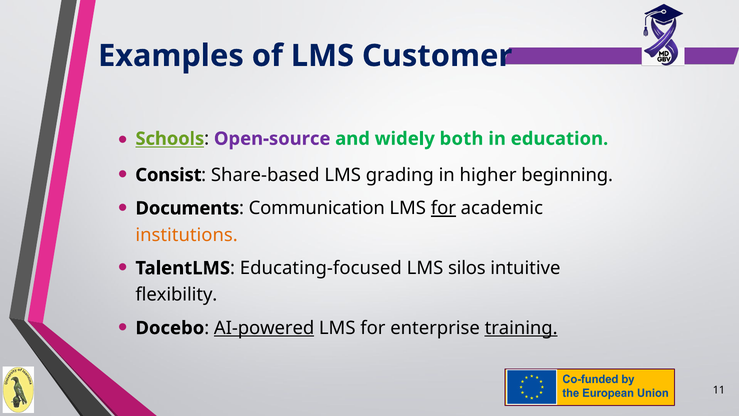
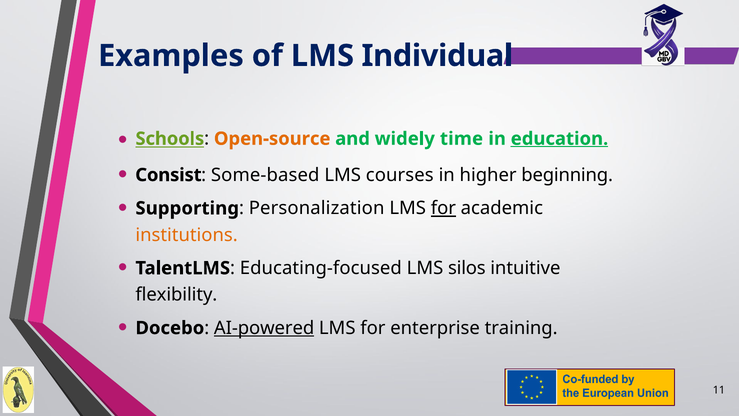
Customer: Customer -> Individual (437, 56)
Open-source colour: purple -> orange (272, 139)
both: both -> time (462, 139)
education underline: none -> present (559, 139)
Share-based: Share-based -> Some-based (265, 175)
grading: grading -> courses (400, 175)
Documents: Documents -> Supporting (187, 208)
Communication: Communication -> Personalization (317, 208)
training underline: present -> none (521, 328)
